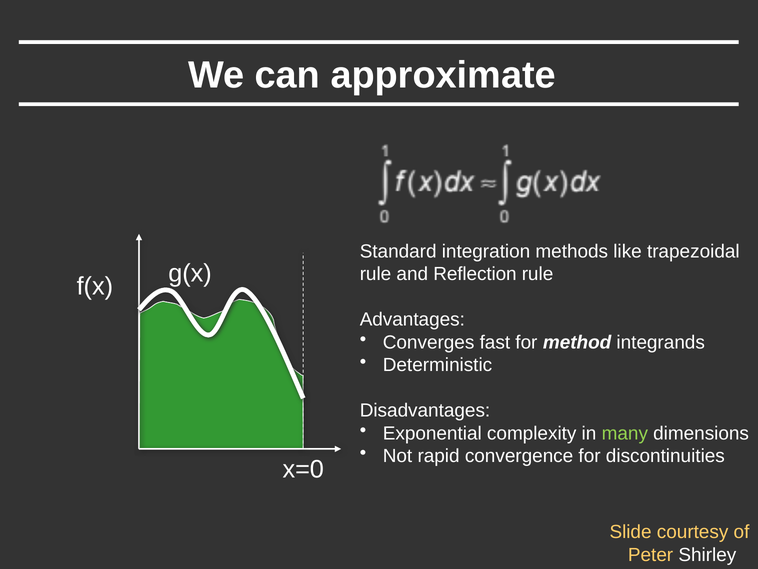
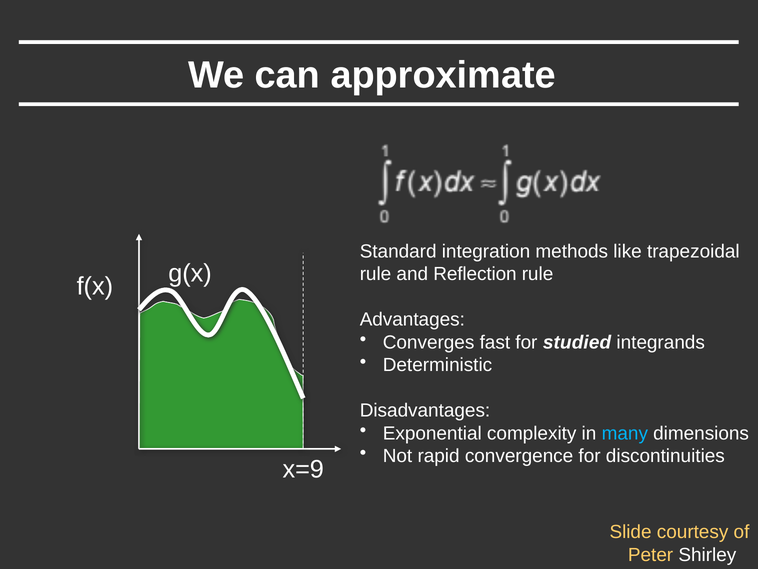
method: method -> studied (577, 342)
many colour: light green -> light blue (625, 433)
x=0: x=0 -> x=9 (303, 469)
